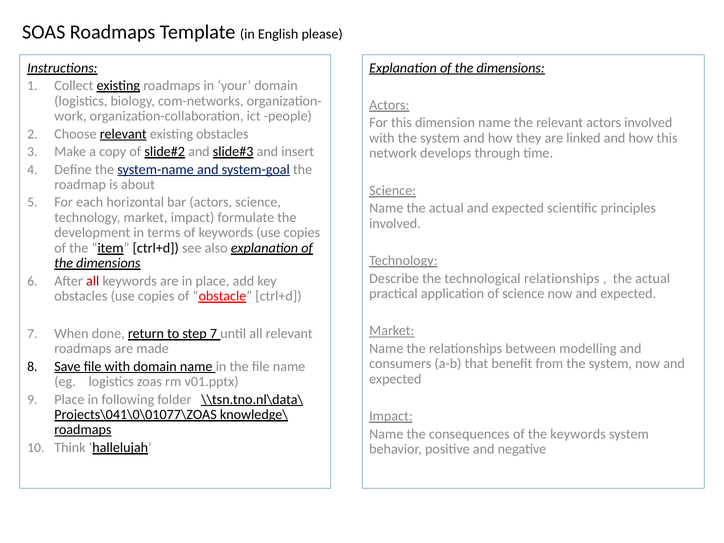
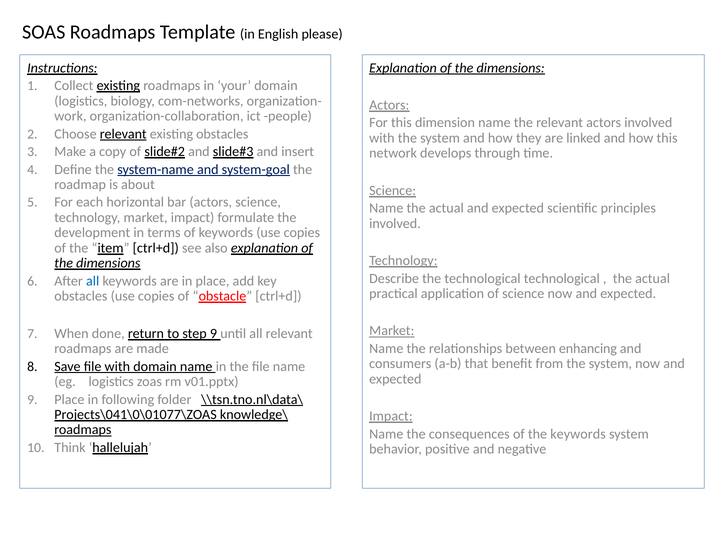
technological relationships: relationships -> technological (562, 278)
all colour: red -> blue (93, 281)
step 7: 7 -> 9 (213, 333)
modelling: modelling -> enhancing (588, 349)
